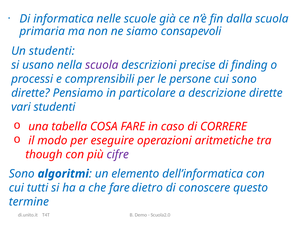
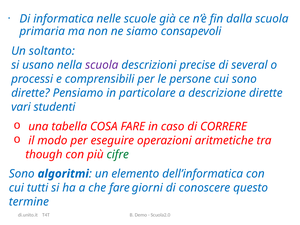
Un studenti: studenti -> soltanto (52, 51)
finding: finding -> several (249, 65)
cifre colour: purple -> green (118, 155)
dietro: dietro -> giorni (147, 188)
